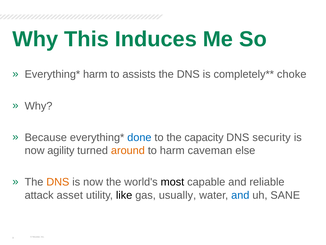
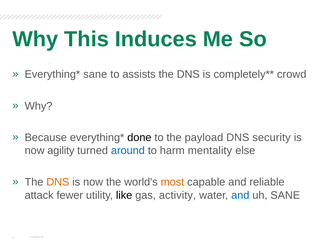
harm: harm -> sane (95, 74)
choke: choke -> crowd (292, 74)
done colour: blue -> black (139, 137)
capacity: capacity -> payload (204, 137)
around colour: orange -> blue (128, 150)
caveman: caveman -> mentality (210, 150)
most colour: black -> orange (172, 182)
asset: asset -> fewer (70, 195)
usually: usually -> activity (177, 195)
